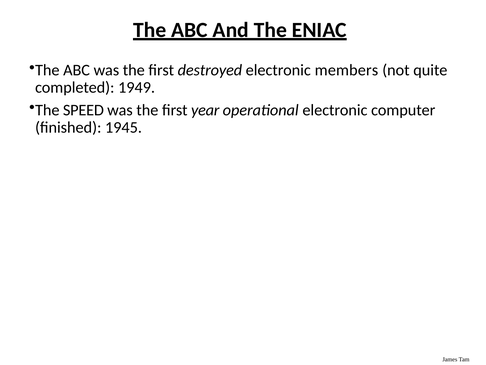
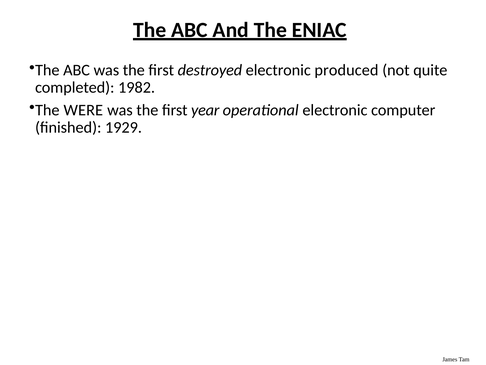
members: members -> produced (346, 70)
1949: 1949 -> 1982 (137, 87)
SPEED: SPEED -> WERE (83, 110)
1945: 1945 -> 1929 (124, 127)
